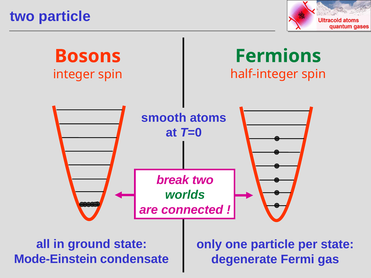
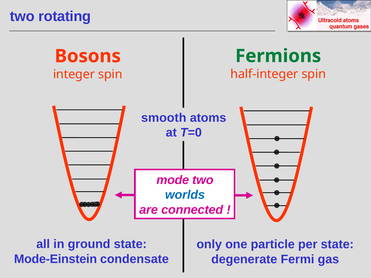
two particle: particle -> rotating (65, 16)
break: break -> mode (173, 180)
worlds colour: green -> blue (185, 195)
